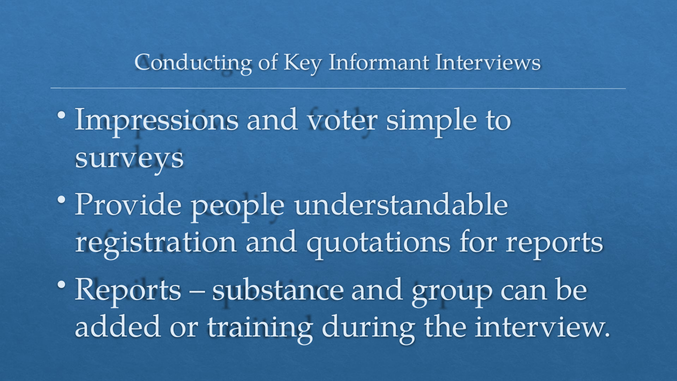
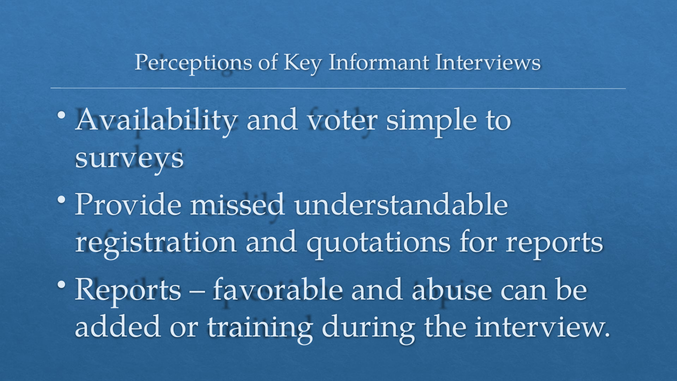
Conducting: Conducting -> Perceptions (194, 62)
Impressions: Impressions -> Availability (157, 120)
people: people -> missed (238, 204)
substance: substance -> favorable (278, 289)
group: group -> abuse (452, 289)
